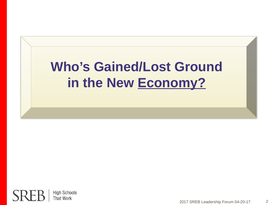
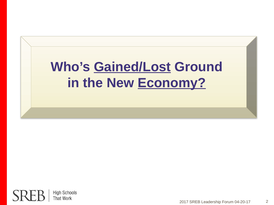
Gained/Lost underline: none -> present (132, 67)
